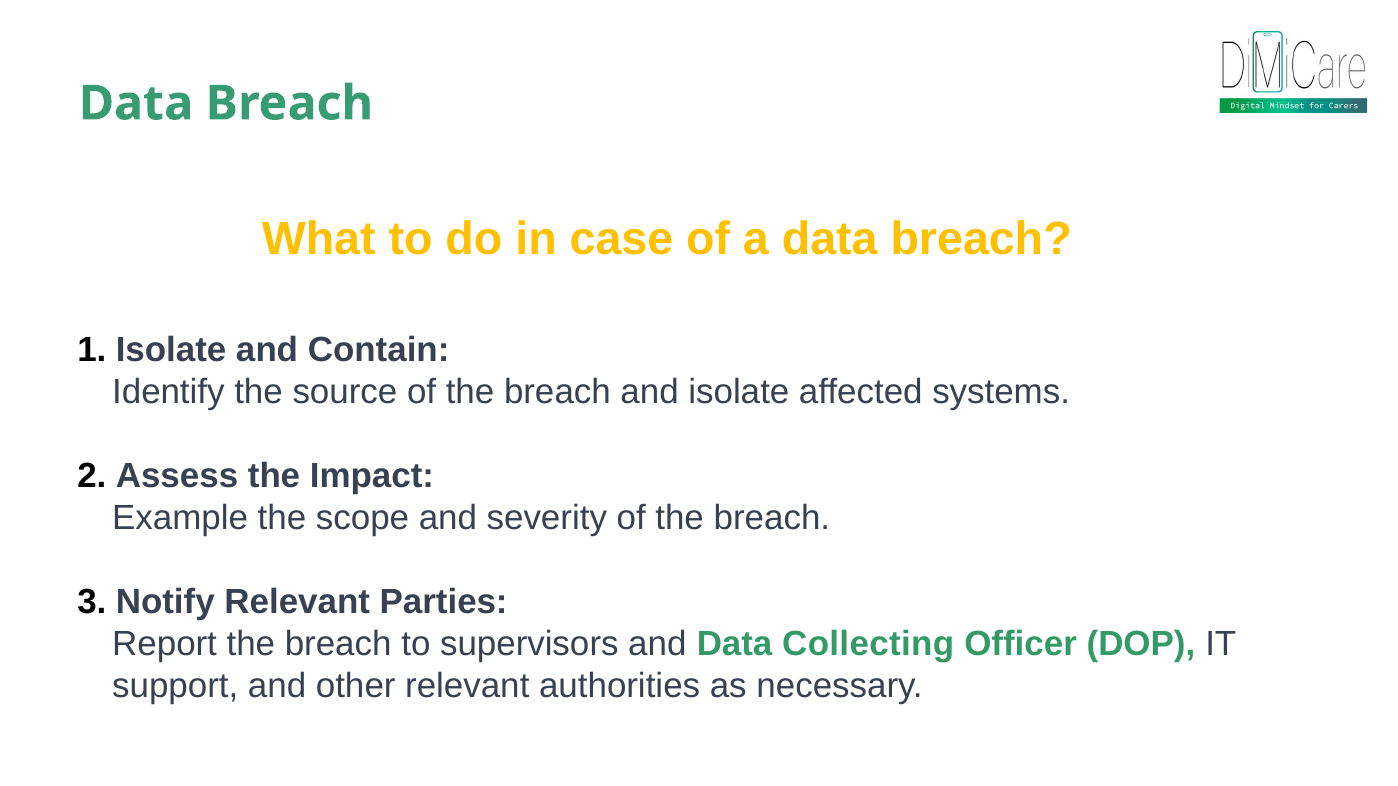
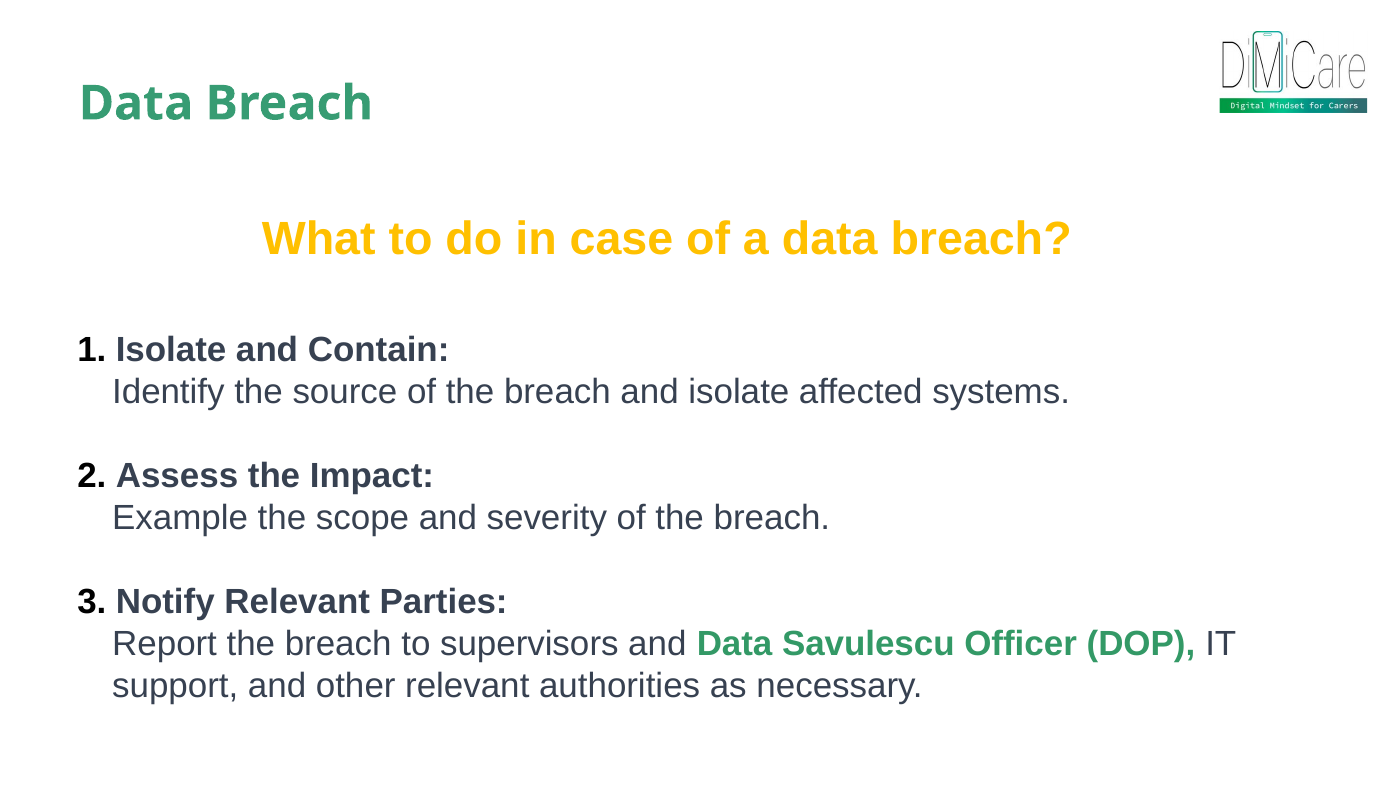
Collecting: Collecting -> Savulescu (868, 644)
